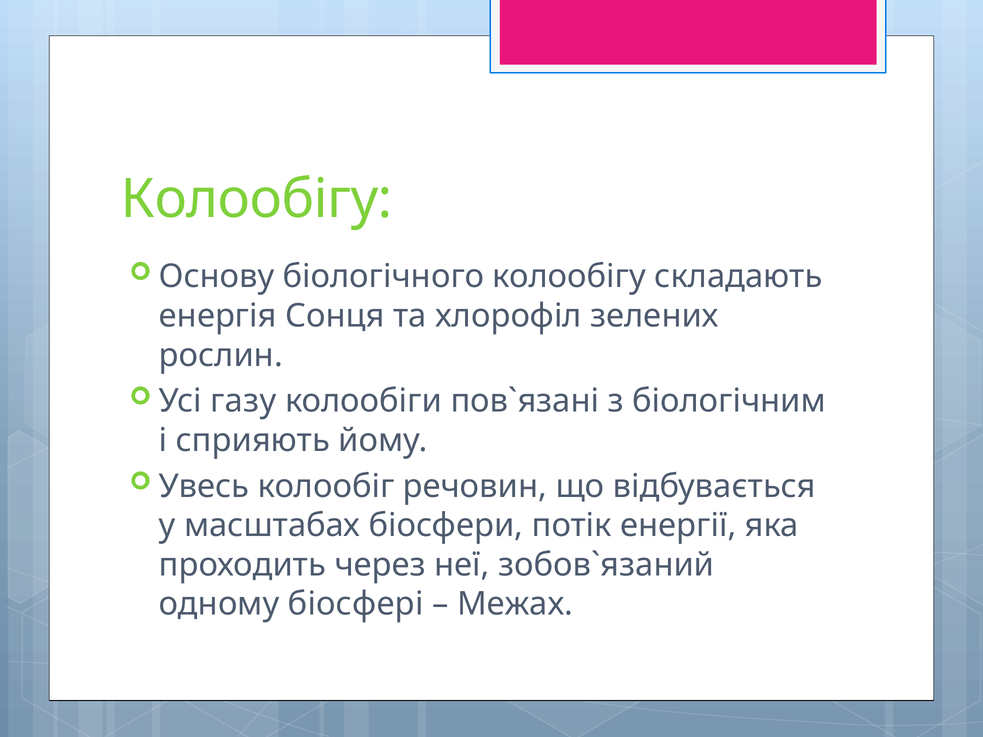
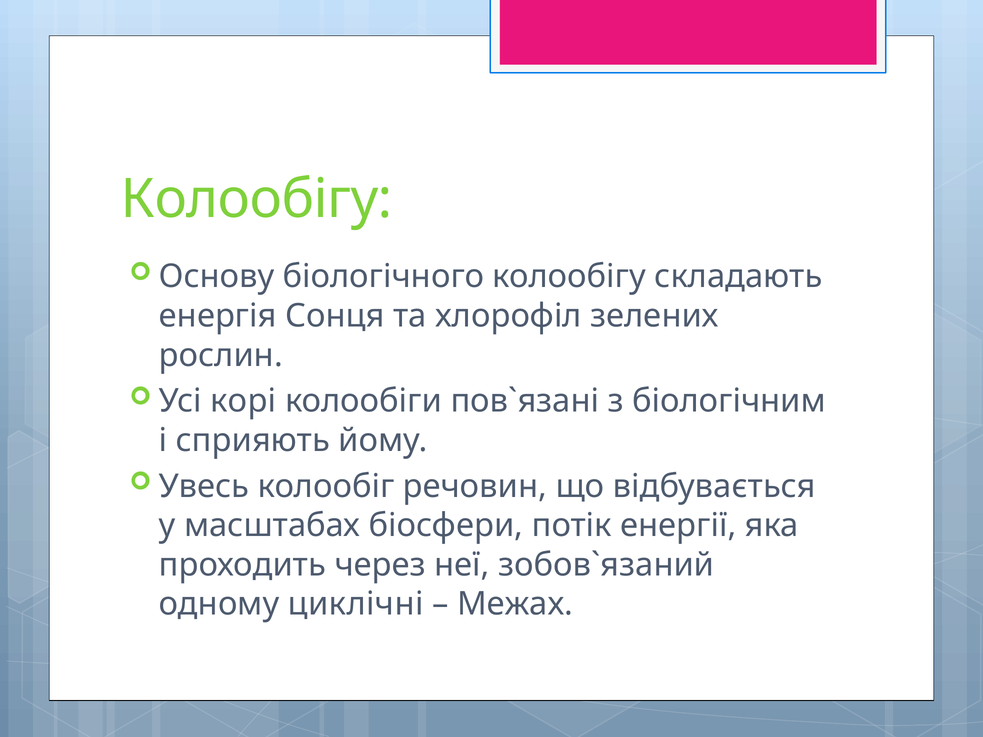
газу: газу -> корі (243, 401)
біосфері: біосфері -> циклічні (356, 604)
